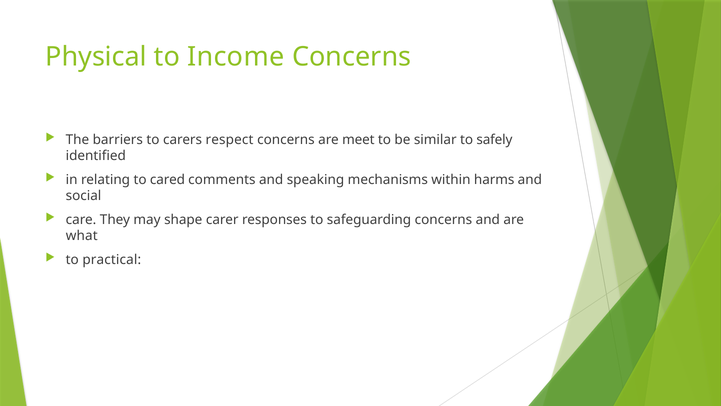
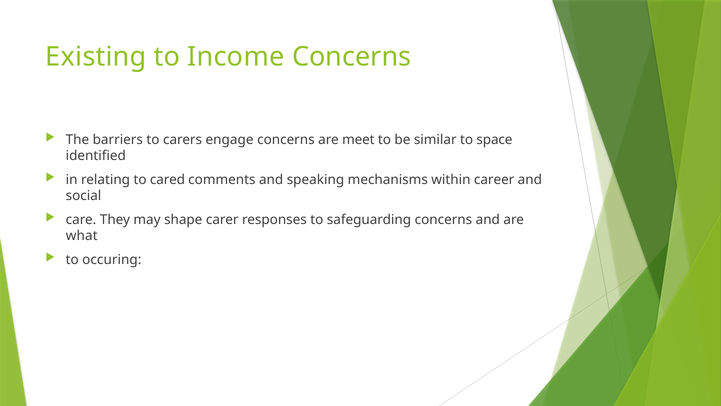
Physical: Physical -> Existing (96, 57)
respect: respect -> engage (230, 140)
safely: safely -> space (494, 140)
harms: harms -> career (494, 179)
practical: practical -> occuring (112, 259)
